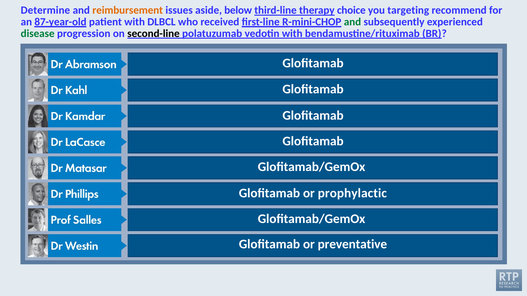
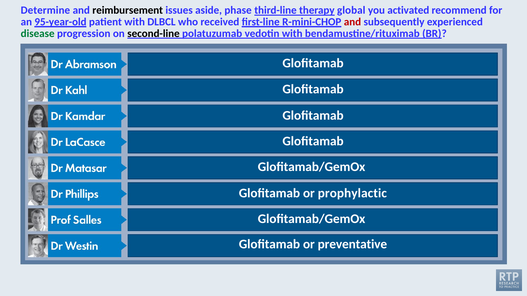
reimbursement colour: orange -> black (128, 10)
below: below -> phase (238, 10)
choice: choice -> global (351, 10)
targeting: targeting -> activated (408, 10)
87-year-old: 87-year-old -> 95-year-old (61, 22)
and colour: green -> red (352, 22)
